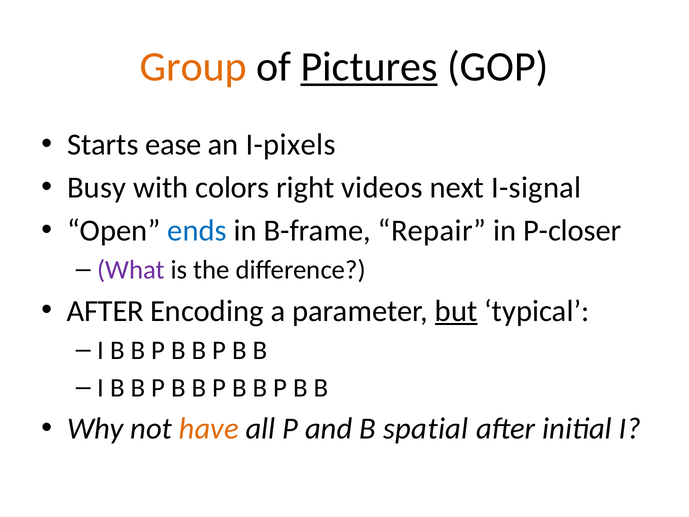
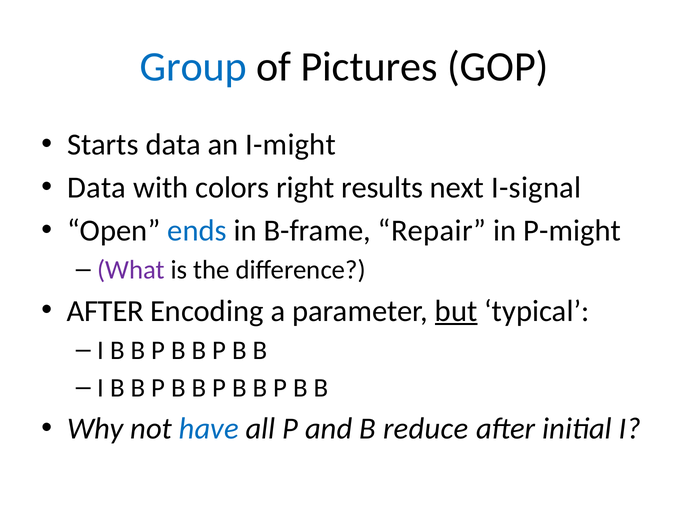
Group colour: orange -> blue (193, 67)
Pictures underline: present -> none (369, 67)
Starts ease: ease -> data (173, 145)
I-pixels: I-pixels -> I-might (291, 145)
Busy: Busy -> Data (97, 187)
videos: videos -> results (382, 187)
P-closer: P-closer -> P-might (572, 230)
have colour: orange -> blue (209, 429)
spatial: spatial -> reduce (426, 429)
